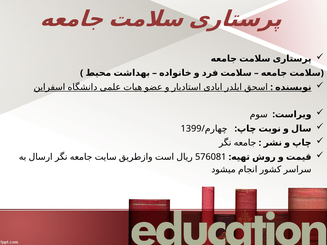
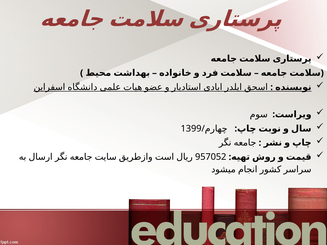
576081: 576081 -> 957052 (211, 157)
